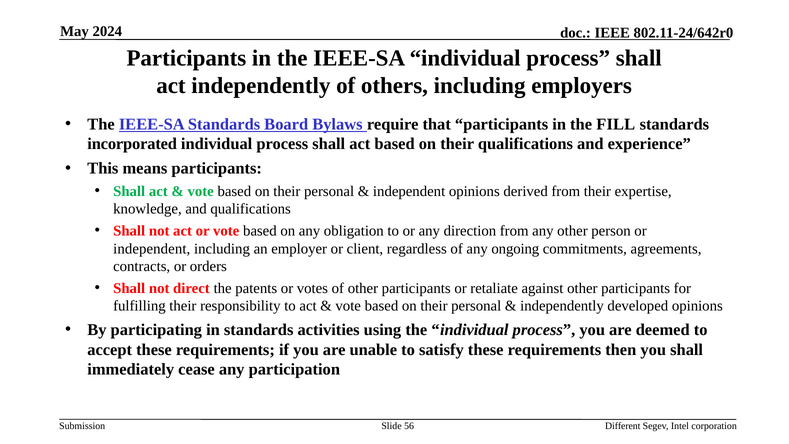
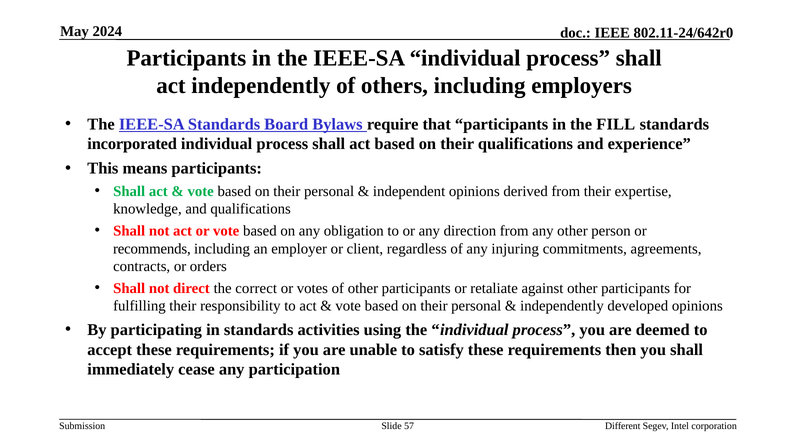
independent: independent -> recommends (152, 249)
ongoing: ongoing -> injuring (515, 249)
patents: patents -> correct (256, 288)
56: 56 -> 57 (409, 426)
